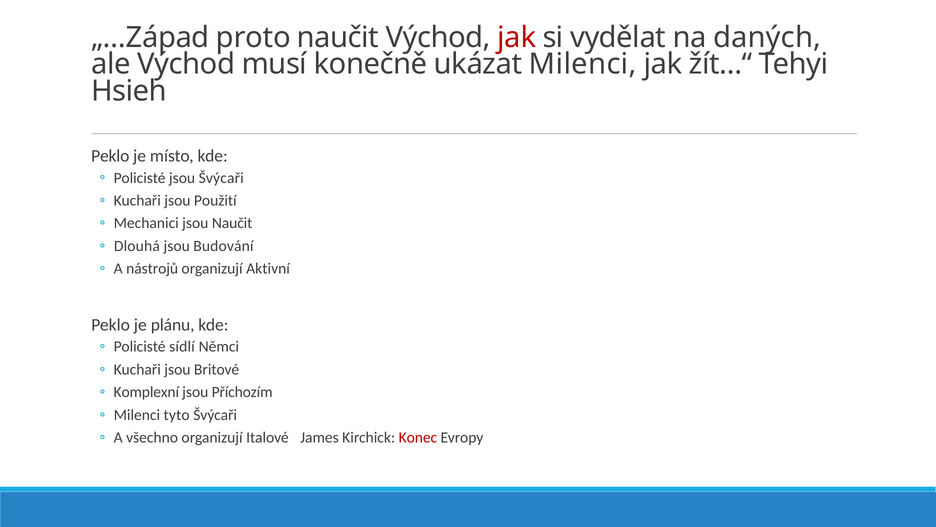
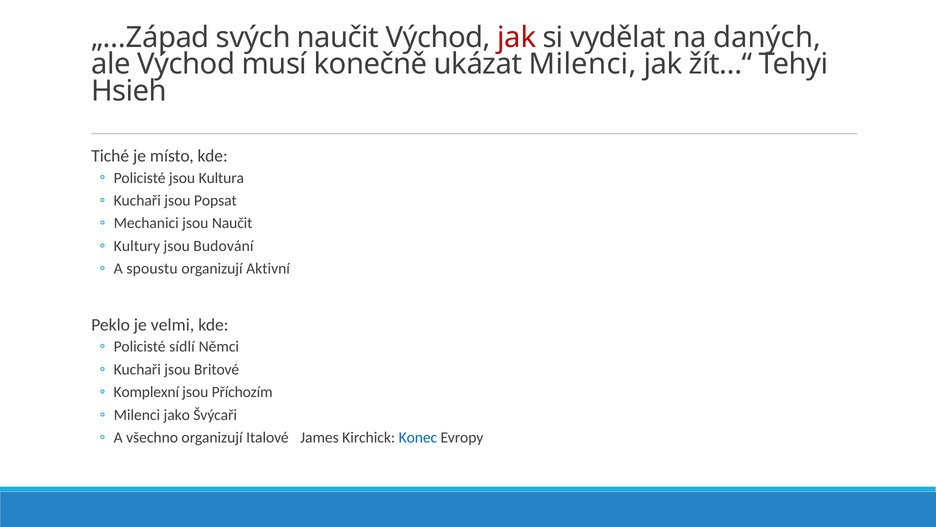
proto: proto -> svých (253, 37)
Peklo: Peklo -> Tiché (110, 156)
jsou Švýcaři: Švýcaři -> Kultura (221, 178)
Použití: Použití -> Popsat (215, 200)
Dlouhá: Dlouhá -> Kultury (137, 246)
nástrojů: nástrojů -> spoustu (152, 268)
plánu: plánu -> velmi (173, 325)
tyto: tyto -> jako (177, 415)
Konec colour: red -> blue (418, 437)
